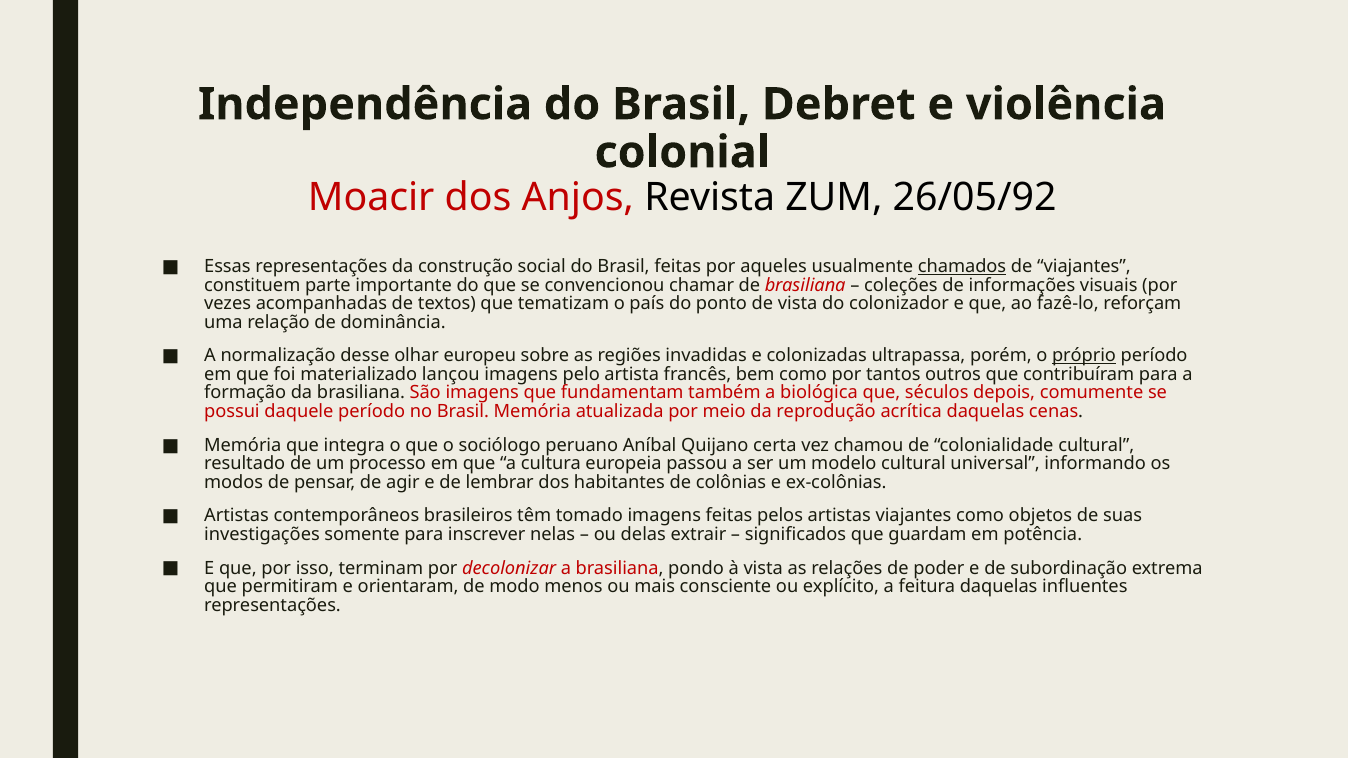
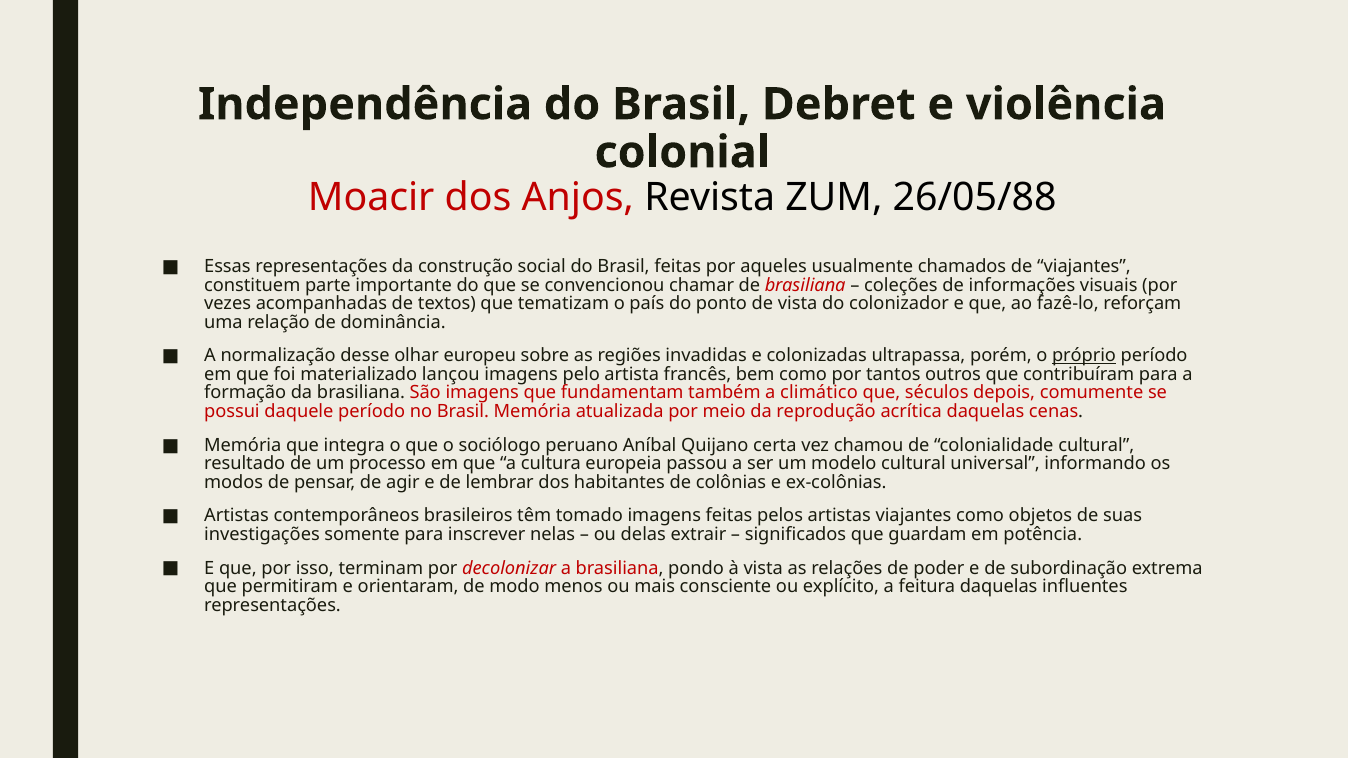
26/05/92: 26/05/92 -> 26/05/88 (975, 197)
chamados underline: present -> none (962, 267)
biológica: biológica -> climático (819, 393)
